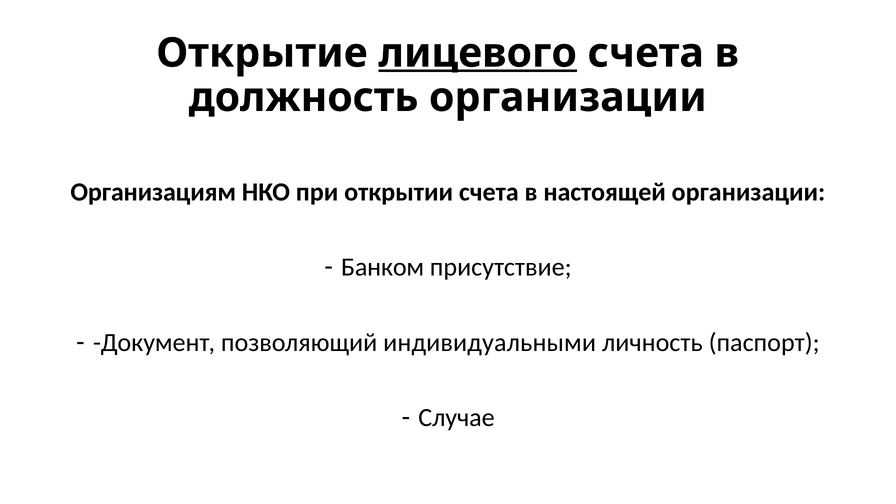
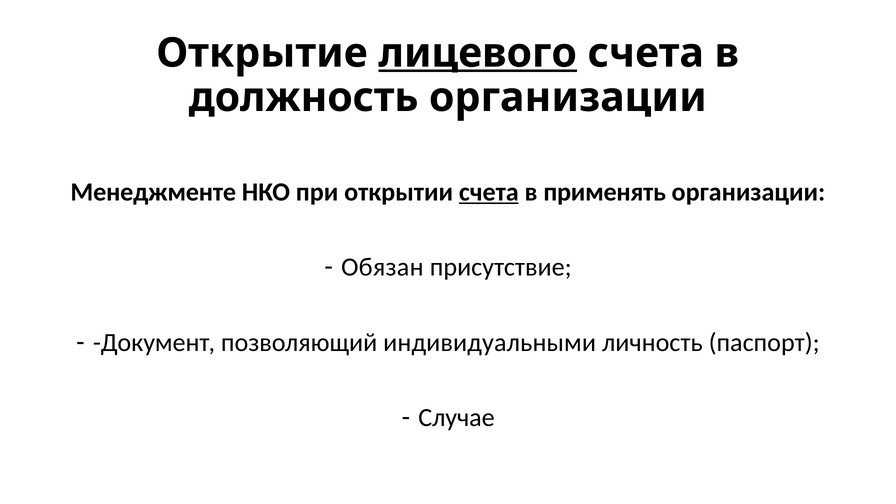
Организациям: Организациям -> Менеджменте (153, 192)
счета underline: none -> present (489, 192)
настоящей: настоящей -> применять (605, 192)
Банком: Банком -> Обязан (382, 267)
